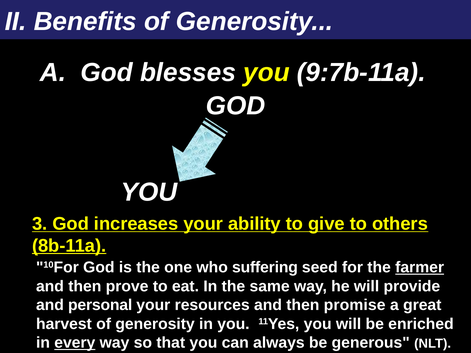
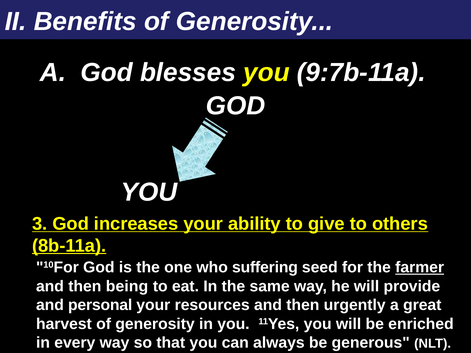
prove: prove -> being (127, 286)
promise: promise -> urgently (355, 305)
every underline: present -> none (75, 343)
